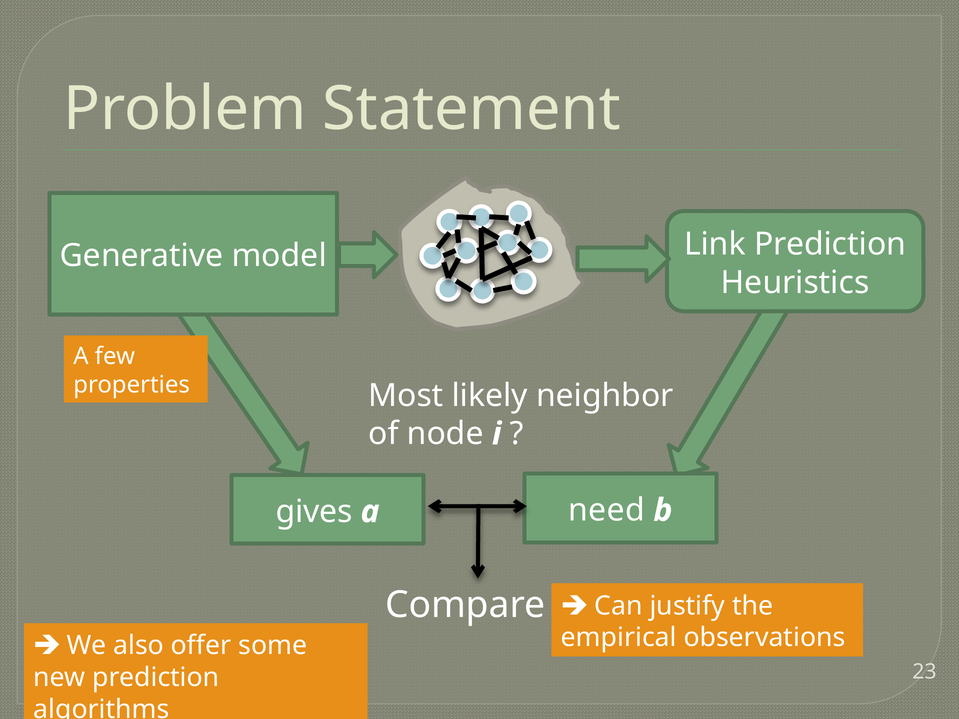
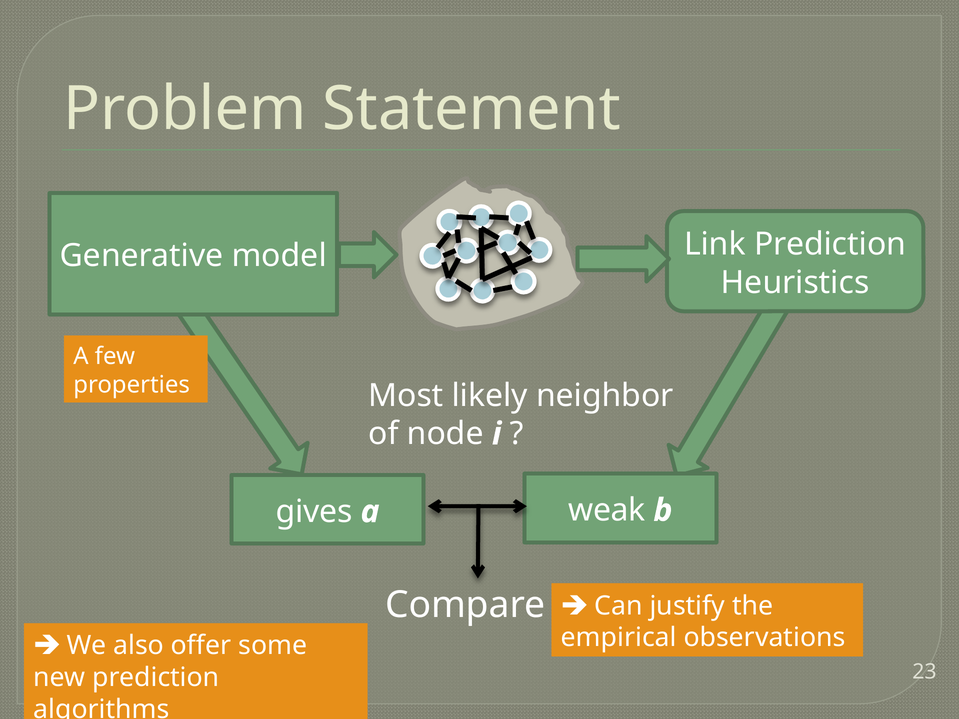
need: need -> weak (607, 511)
